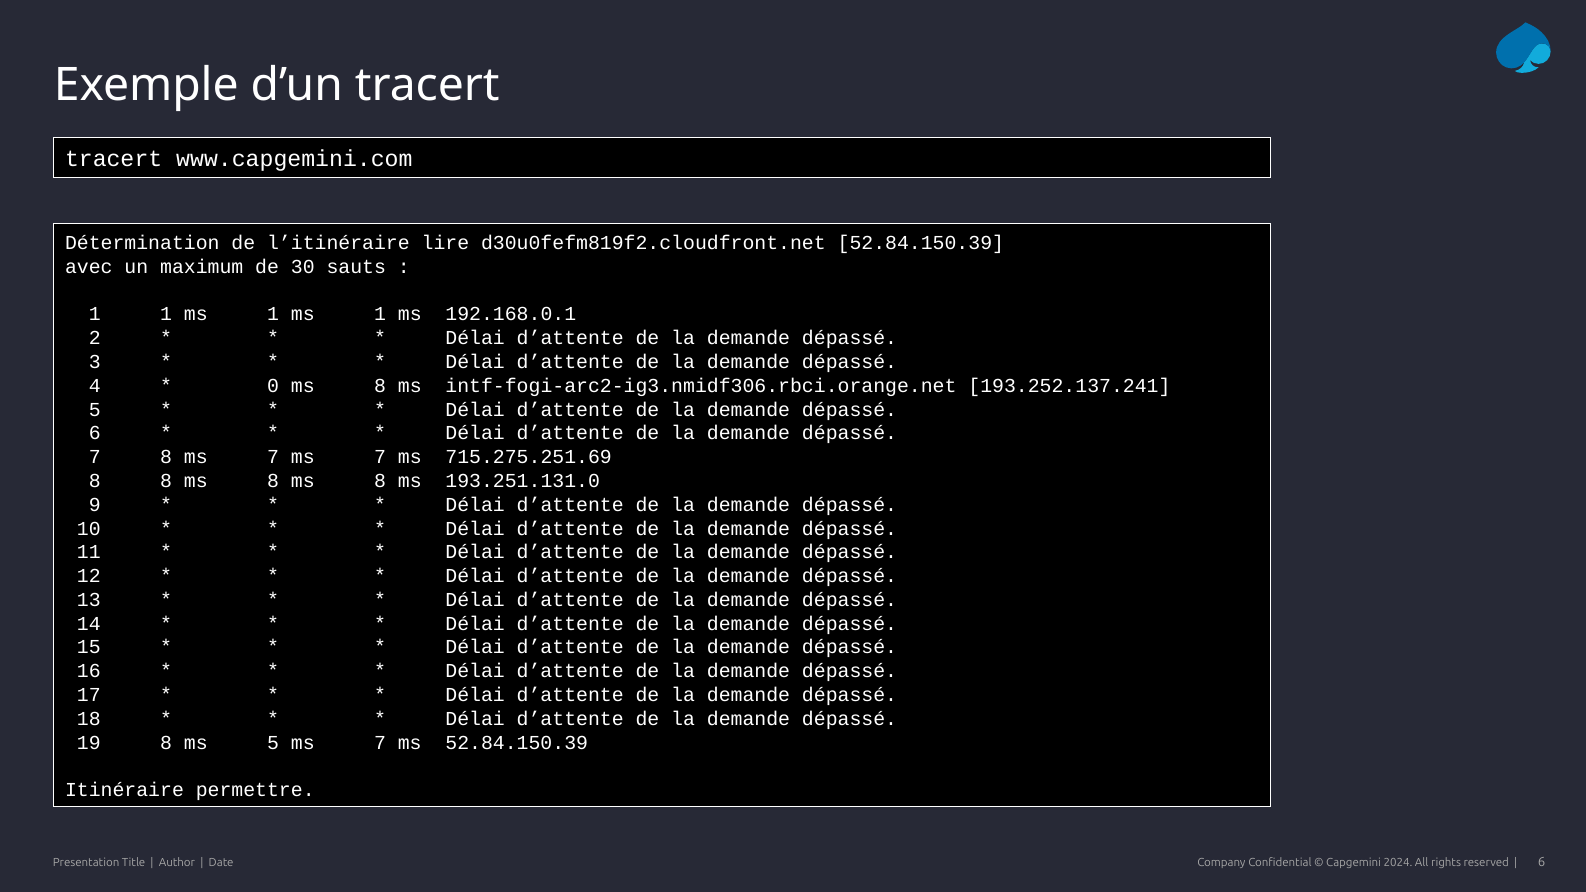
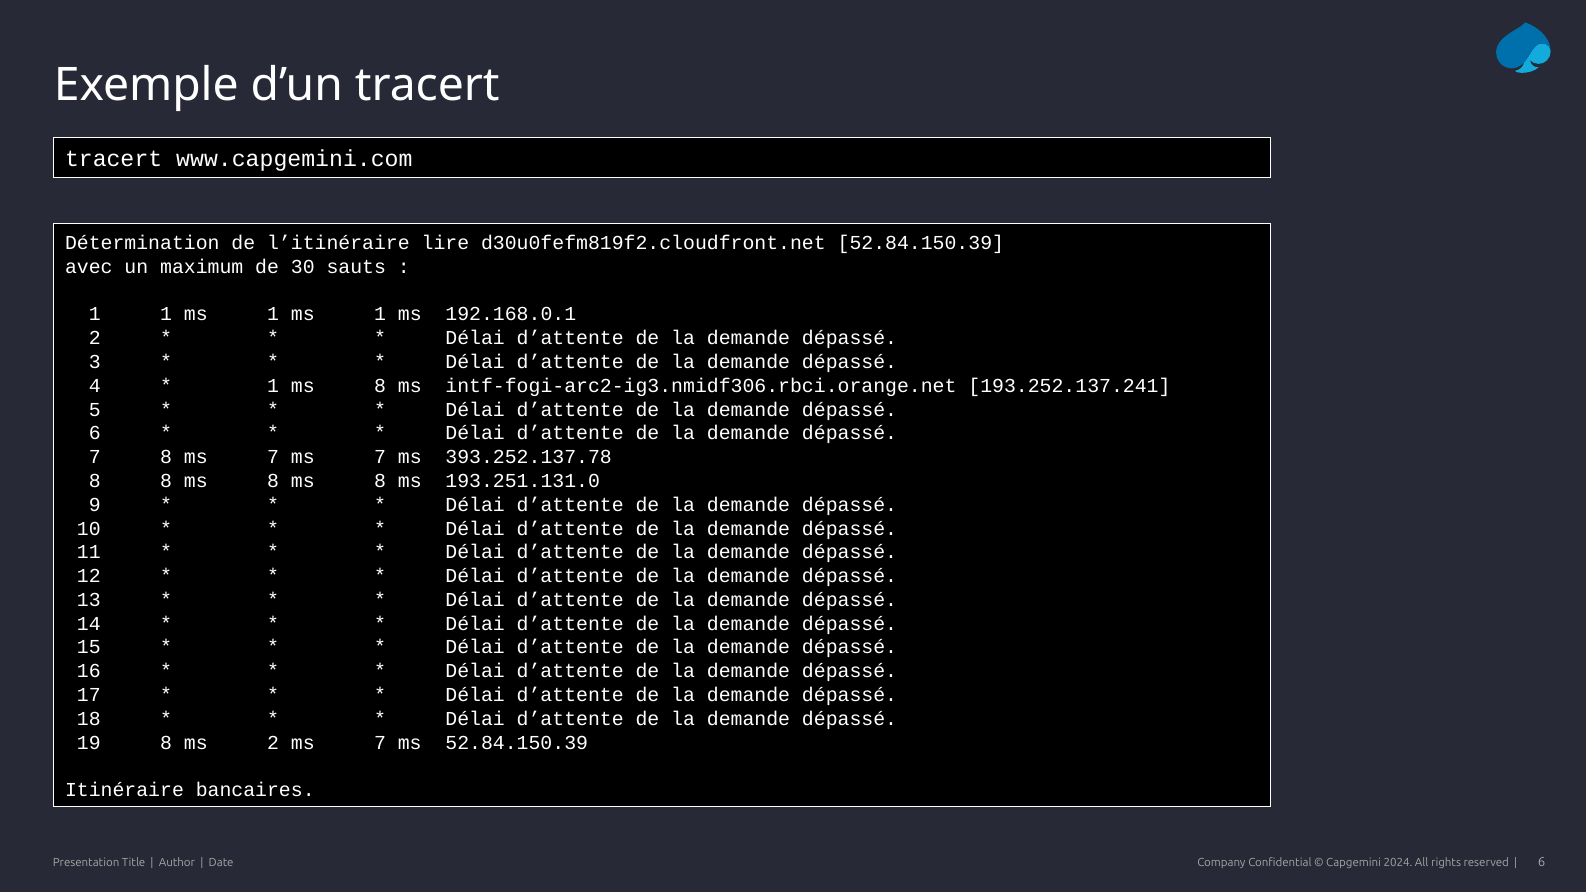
0: 0 -> 1 (273, 386)
715.275.251.69: 715.275.251.69 -> 393.252.137.78 (529, 457)
ms 5: 5 -> 2 (273, 743)
permettre: permettre -> bancaires (255, 790)
